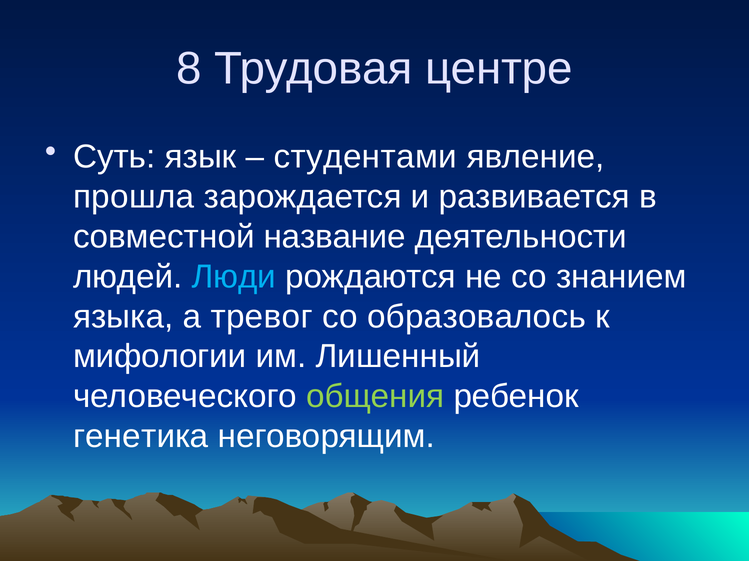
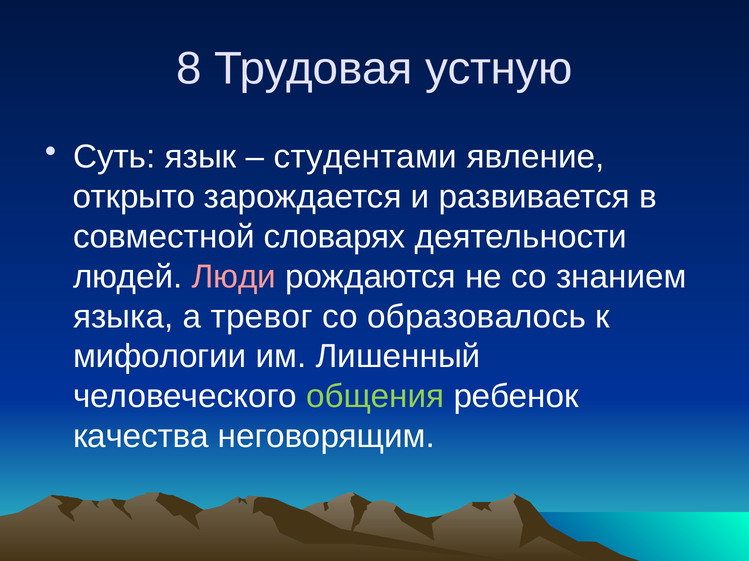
центре: центре -> устную (499, 69)
прошла: прошла -> открыто (134, 197)
название: название -> словарях (335, 237)
Люди colour: light blue -> pink (234, 277)
генетика: генетика -> качества (141, 437)
